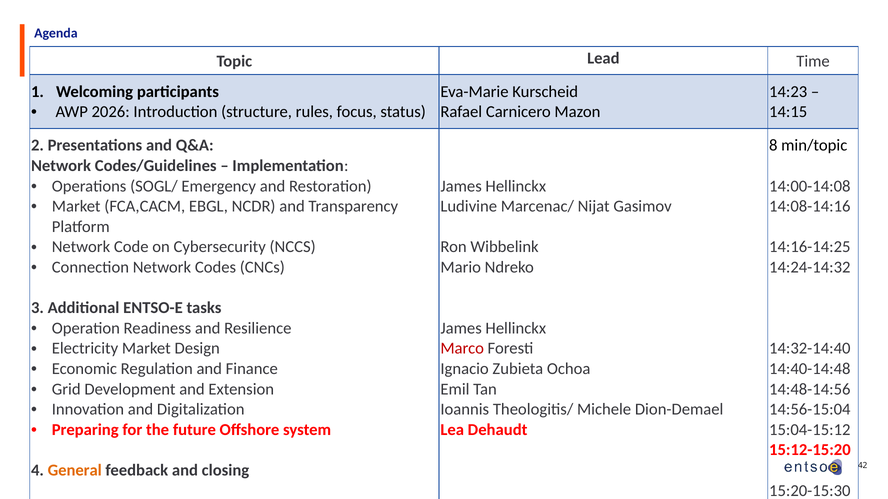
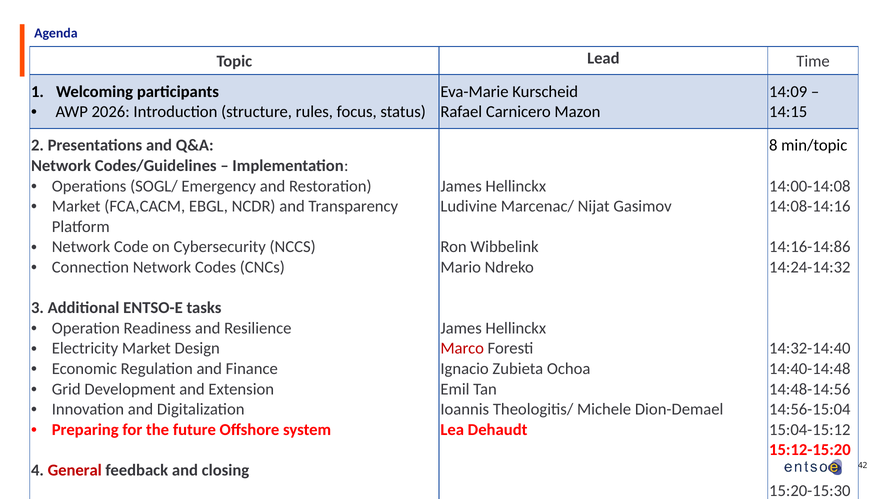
14:23: 14:23 -> 14:09 (788, 92)
14:16-14:25: 14:16-14:25 -> 14:16-14:86 (810, 247)
General colour: orange -> red (75, 471)
